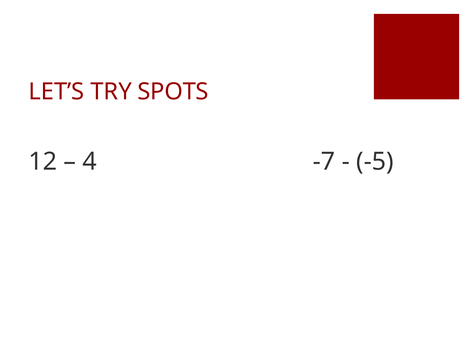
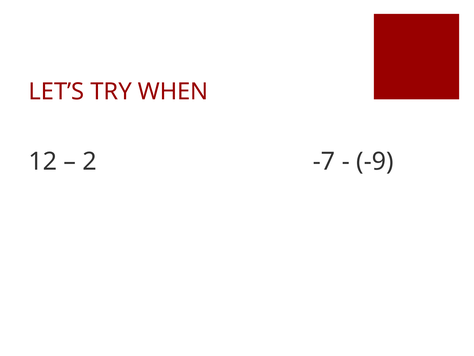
SPOTS: SPOTS -> WHEN (173, 92)
4: 4 -> 2 (90, 161)
-5: -5 -> -9 (375, 161)
